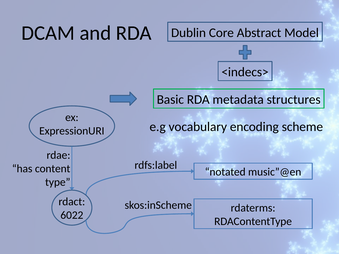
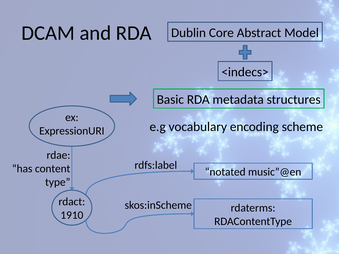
6022: 6022 -> 1910 (72, 215)
